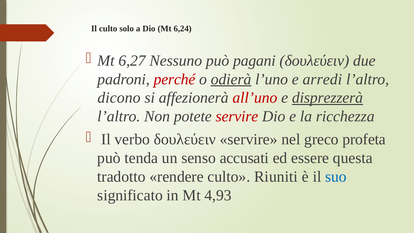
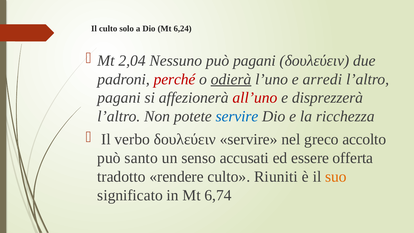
6,27: 6,27 -> 2,04 (132, 61)
dicono: dicono -> pagani (119, 98)
disprezzerà underline: present -> none (327, 98)
servire colour: red -> blue (237, 116)
profeta: profeta -> accolto (364, 139)
tenda: tenda -> santo (141, 158)
questa: questa -> offerta (353, 158)
suo colour: blue -> orange (336, 177)
4,93: 4,93 -> 6,74 (218, 195)
